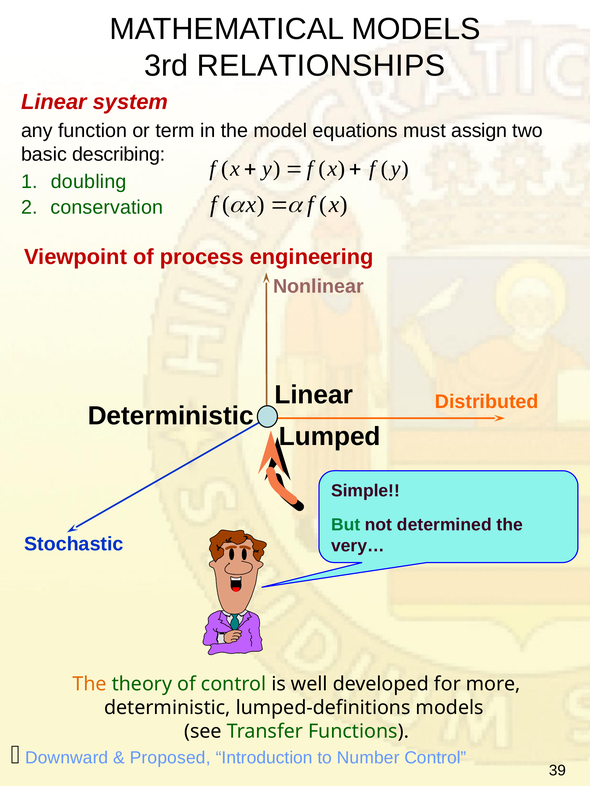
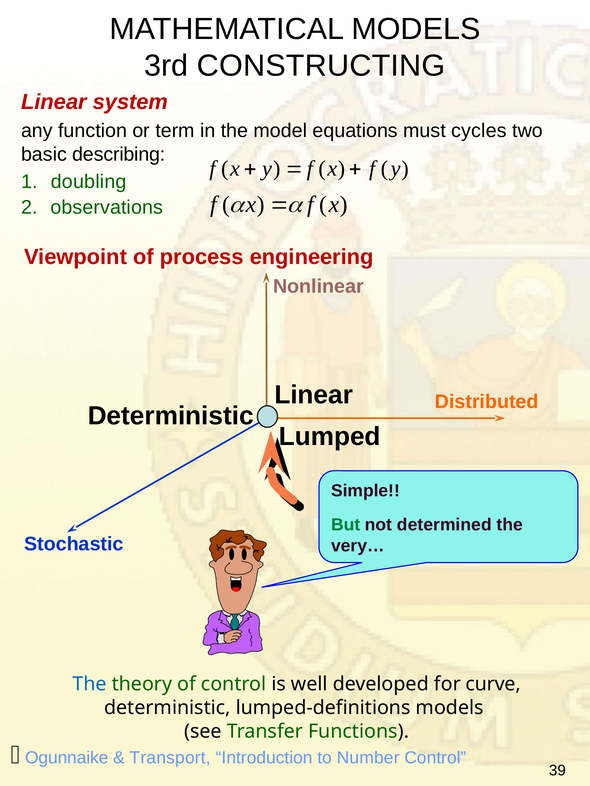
RELATIONSHIPS: RELATIONSHIPS -> CONSTRUCTING (321, 66)
assign: assign -> cycles (479, 131)
conservation: conservation -> observations (107, 207)
The colour: orange -> blue (90, 685)
more: more -> curve (493, 685)
Downward: Downward -> Ogunnaike (67, 758)
Proposed: Proposed -> Transport (170, 758)
